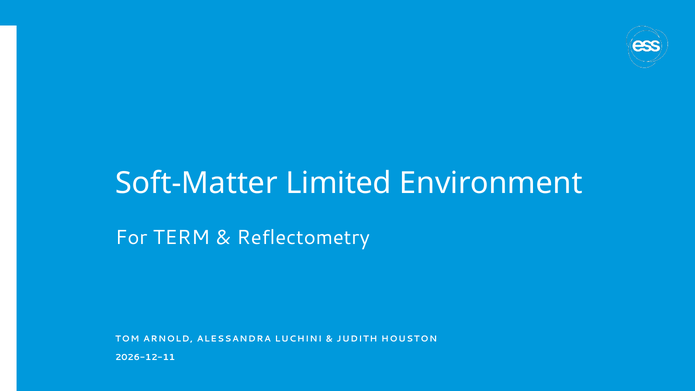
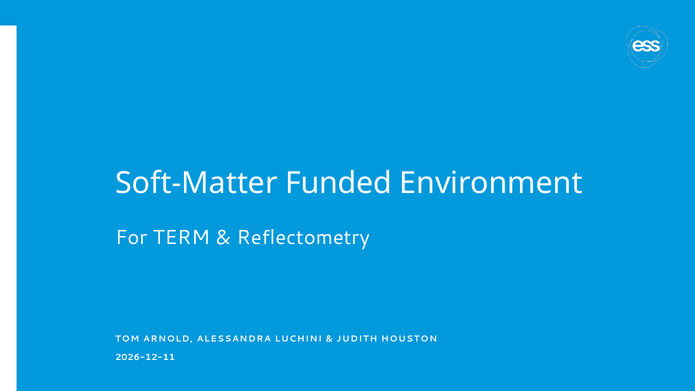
Limited: Limited -> Funded (339, 183)
